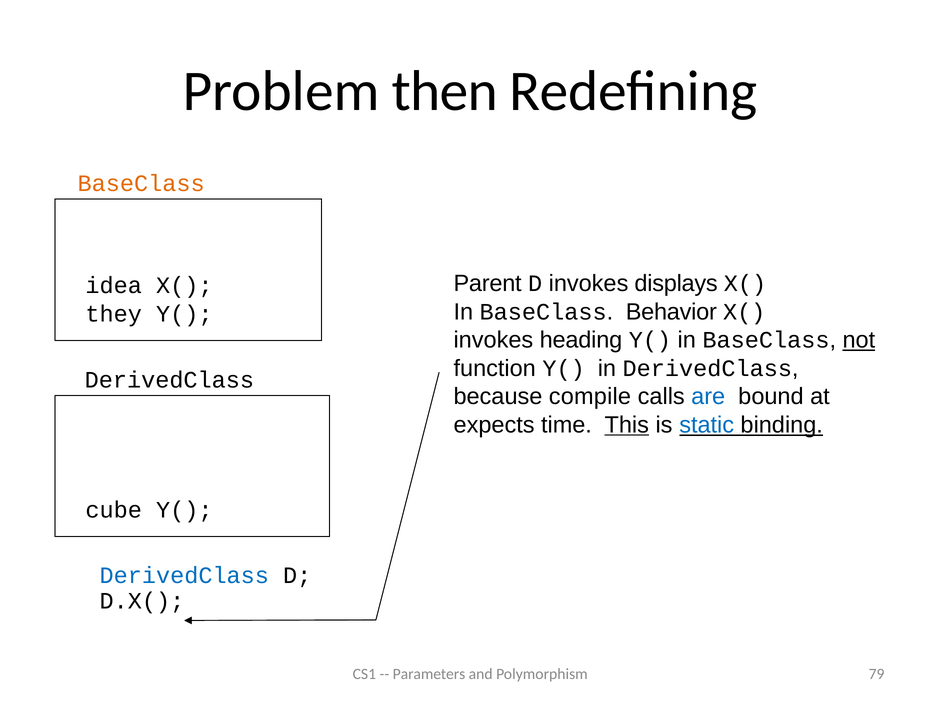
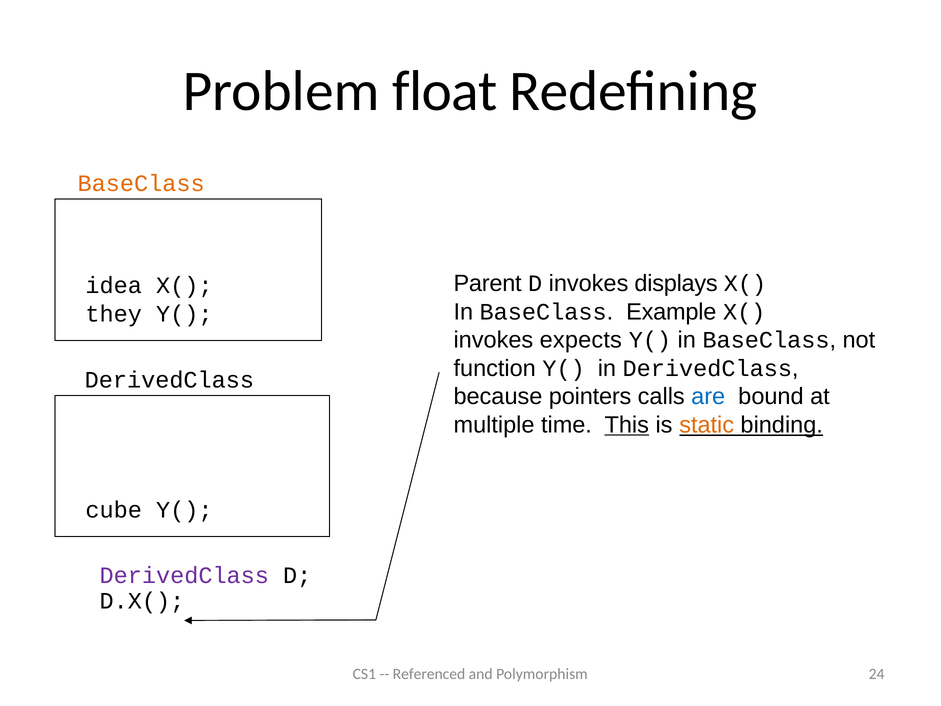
then: then -> float (445, 91)
Behavior: Behavior -> Example (671, 312)
heading: heading -> expects (581, 340)
not underline: present -> none (859, 340)
compile: compile -> pointers (590, 396)
expects: expects -> multiple (494, 425)
static colour: blue -> orange (707, 425)
DerivedClass colour: blue -> purple (184, 575)
Parameters: Parameters -> Referenced (429, 674)
79: 79 -> 24 (877, 674)
